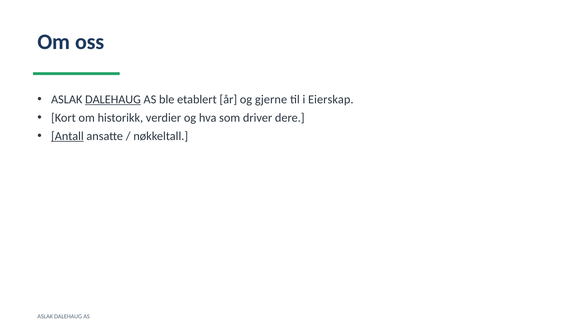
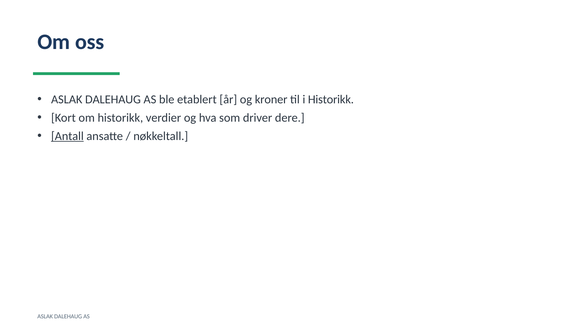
DALEHAUG underline: present -> none (113, 99)
gjerne: gjerne -> kroner (271, 99)
i Eierskap: Eierskap -> Historikk (331, 99)
